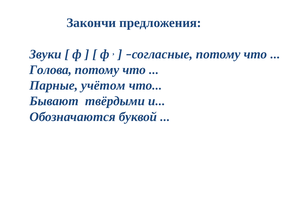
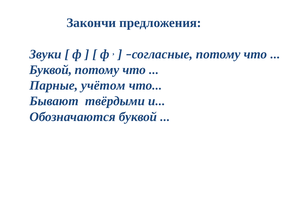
Голова: Голова -> Буквой (51, 70)
